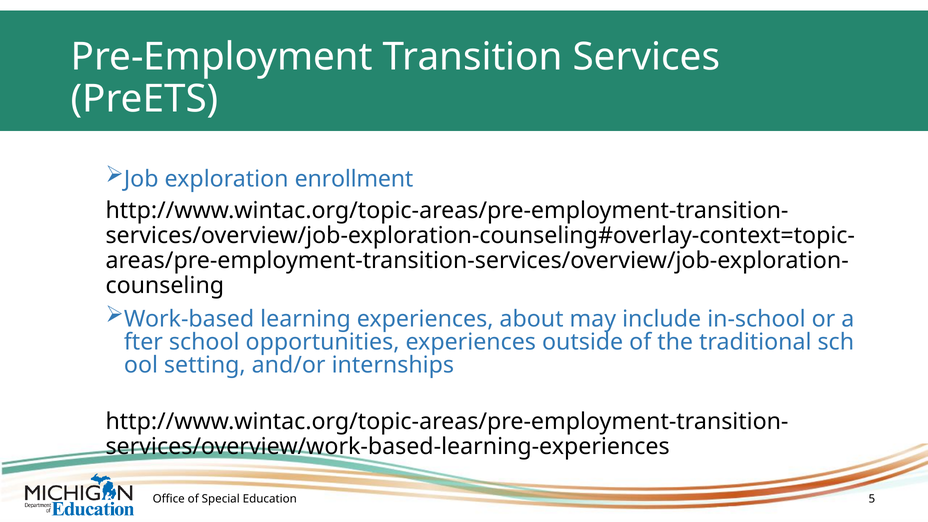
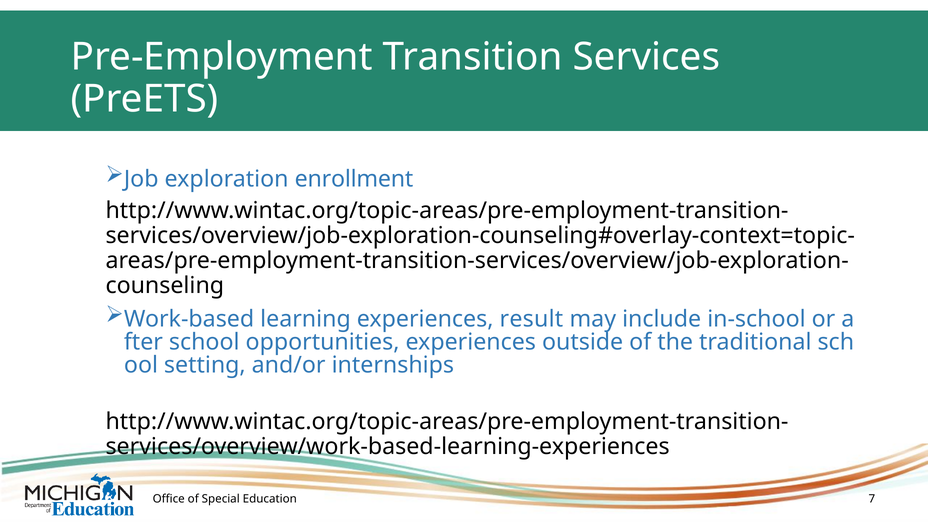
about: about -> result (531, 319)
5: 5 -> 7 (872, 499)
